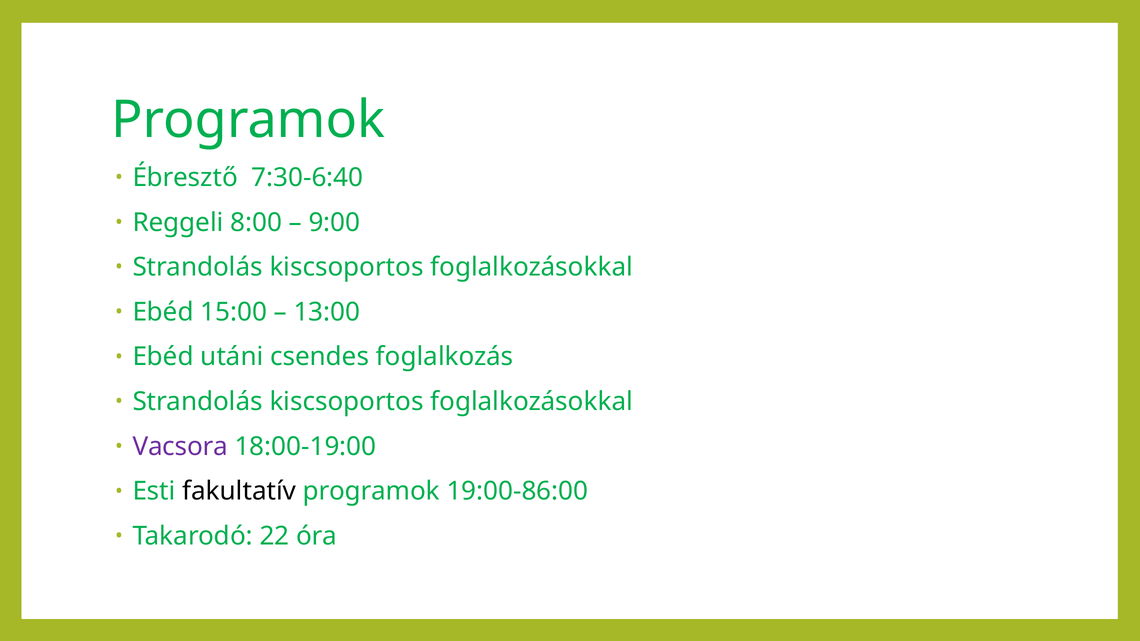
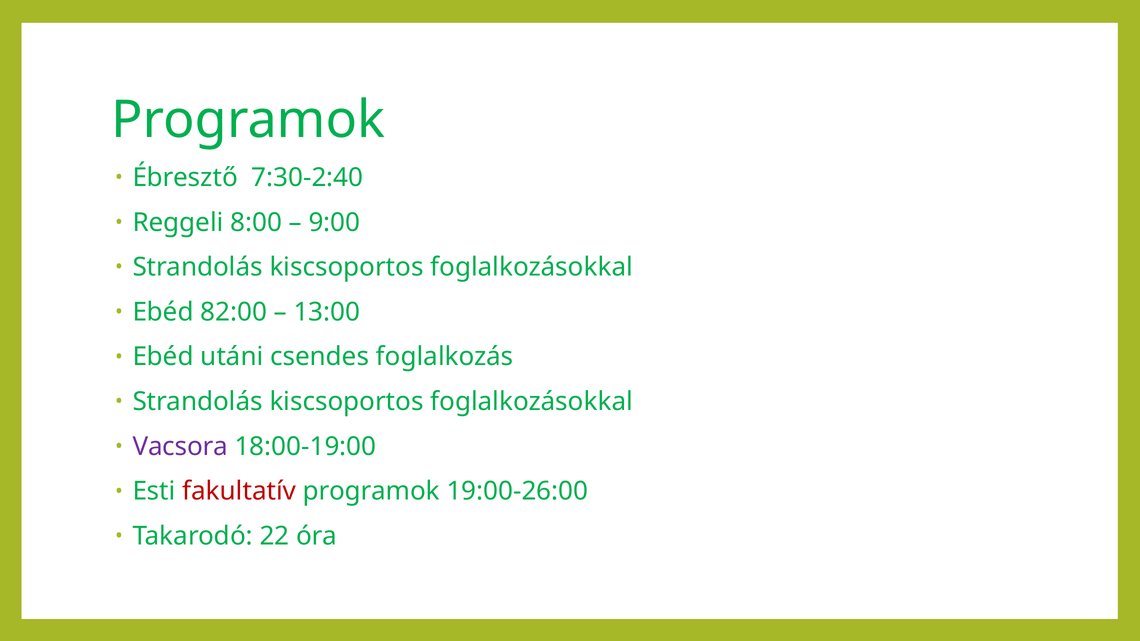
7:30-6:40: 7:30-6:40 -> 7:30-2:40 (307, 178)
15:00: 15:00 -> 82:00 (234, 312)
fakultatív colour: black -> red (239, 492)
19:00-86:00: 19:00-86:00 -> 19:00-26:00 (517, 492)
